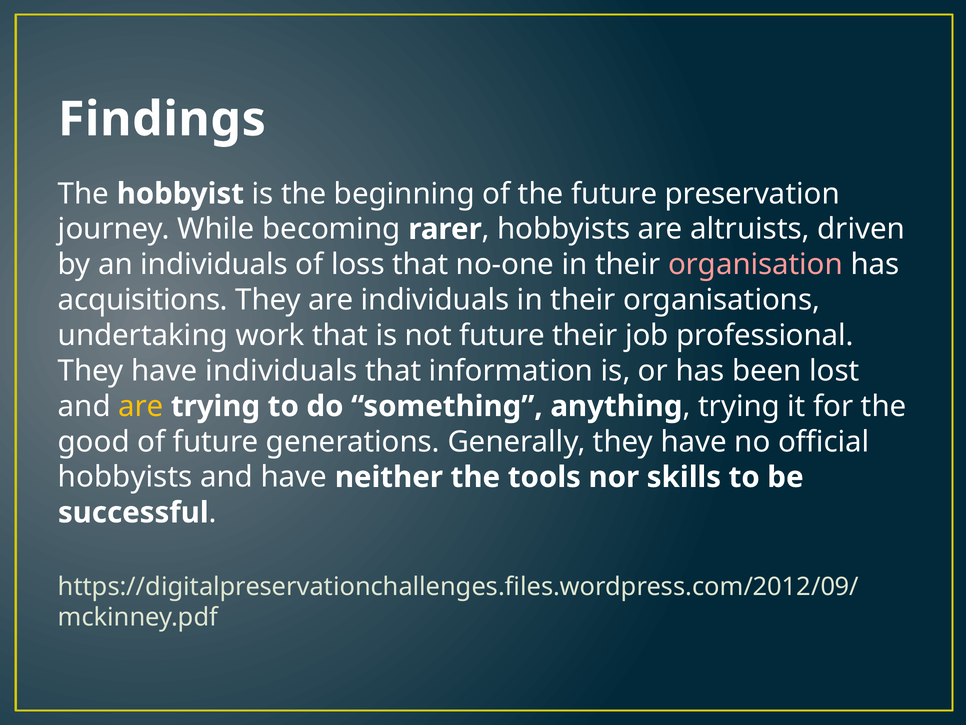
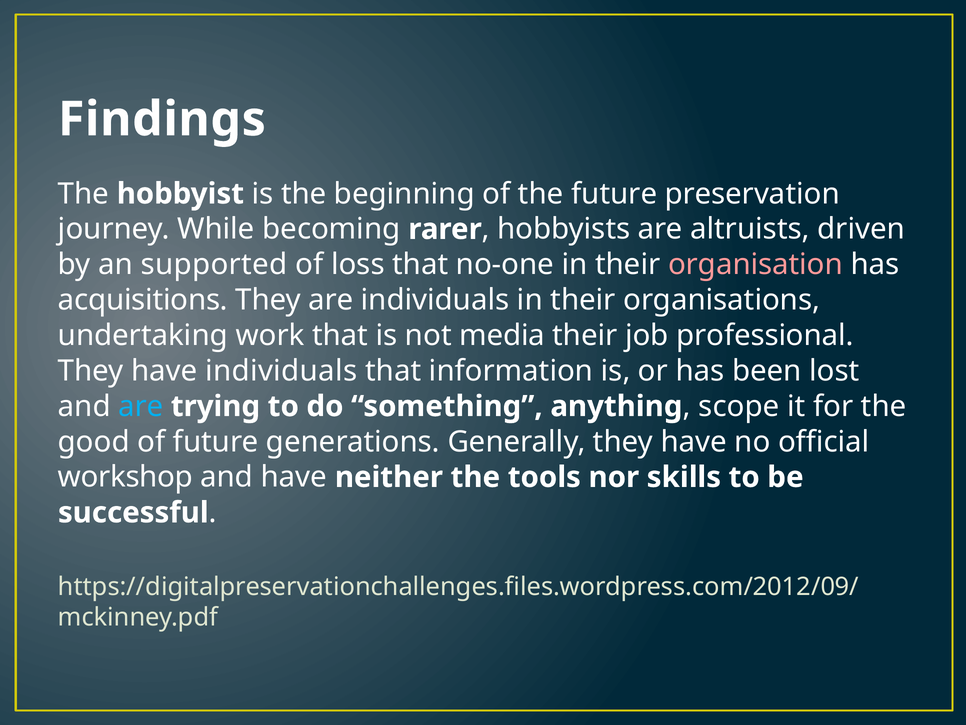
an individuals: individuals -> supported (214, 264)
not future: future -> media (502, 335)
are colour: yellow -> light blue (141, 406)
trying: trying -> scope (739, 406)
hobbyists: hobbyists -> workshop (125, 477)
